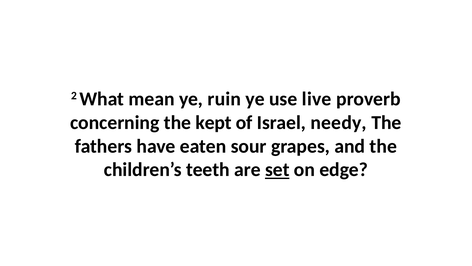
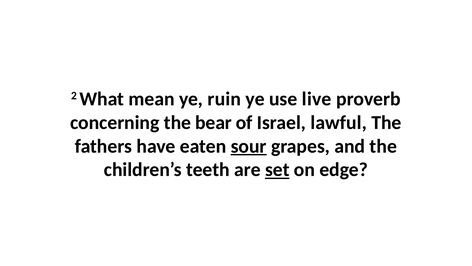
kept: kept -> bear (214, 122)
needy: needy -> lawful (339, 122)
sour underline: none -> present (249, 146)
